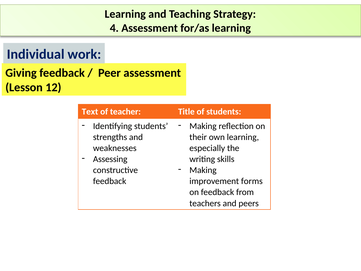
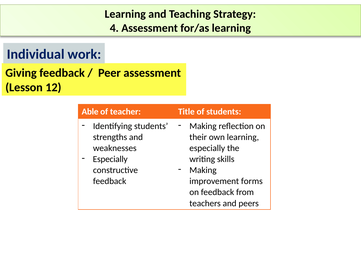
Text: Text -> Able (90, 112)
Assessing: Assessing -> Especially (110, 159)
